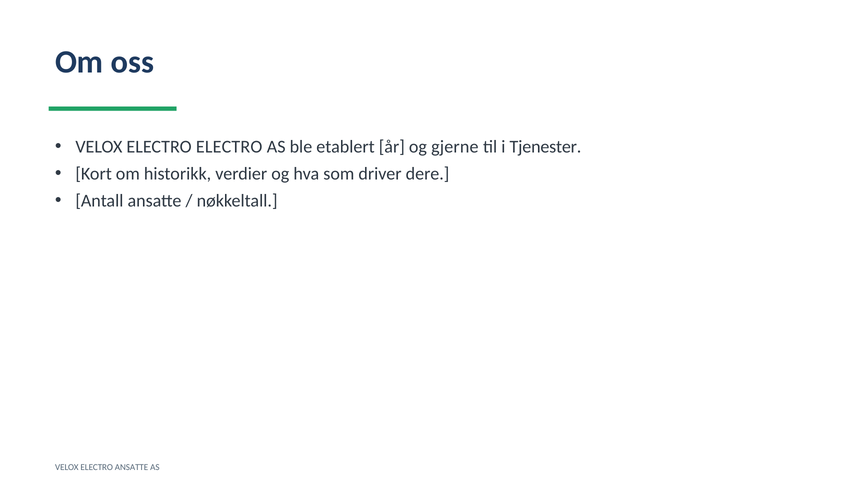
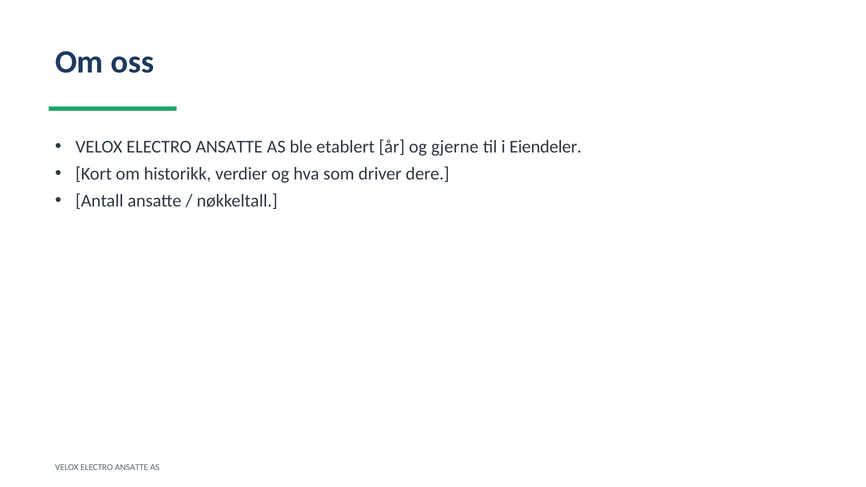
ELECTRO: ELECTRO -> ANSATTE (229, 147)
Tjenester: Tjenester -> Eiendeler (545, 147)
